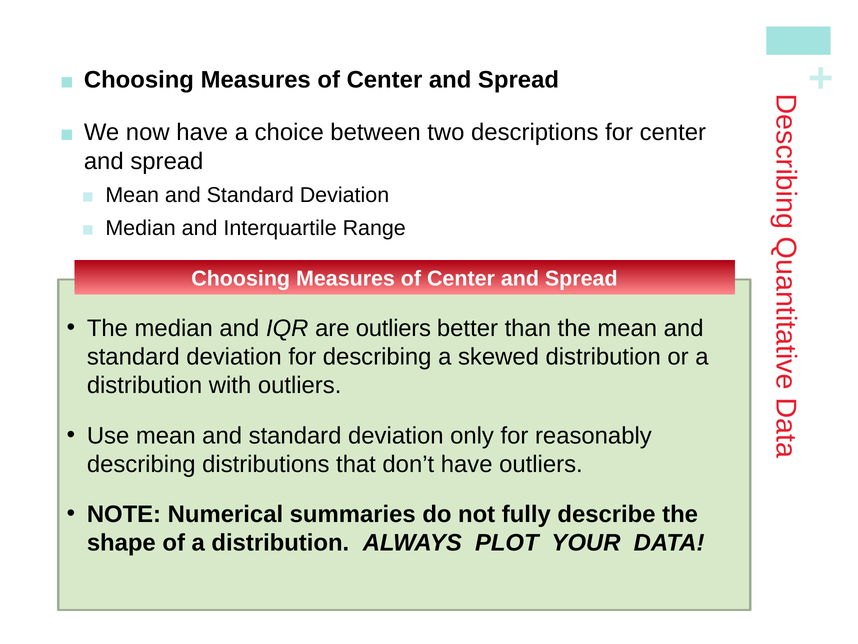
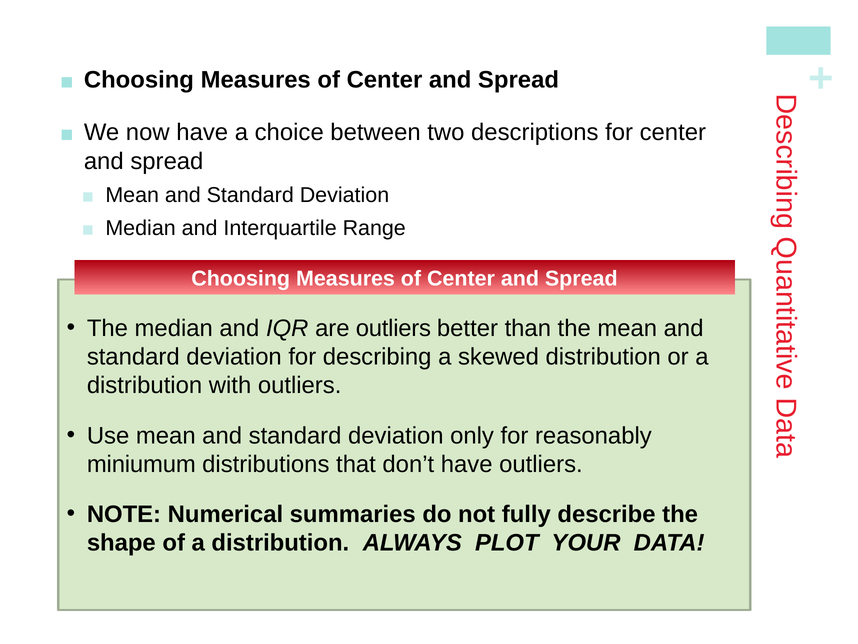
describing: describing -> miniumum (141, 464)
